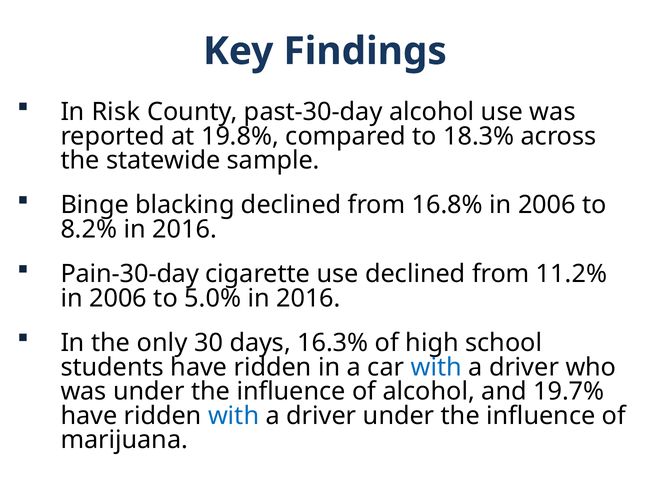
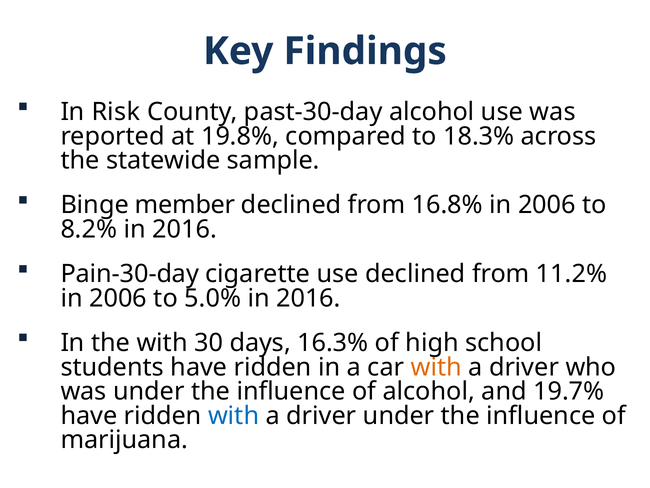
blacking: blacking -> member (185, 205)
the only: only -> with (162, 343)
with colour: blue -> orange (436, 367)
